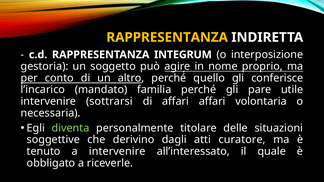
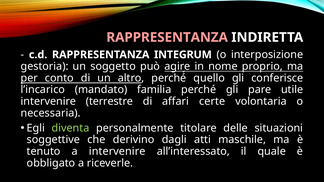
RAPPRESENTANZA colour: yellow -> pink (167, 37)
sottrarsi: sottrarsi -> terrestre (109, 101)
affari affari: affari -> certe (212, 101)
curatore: curatore -> maschile (242, 140)
